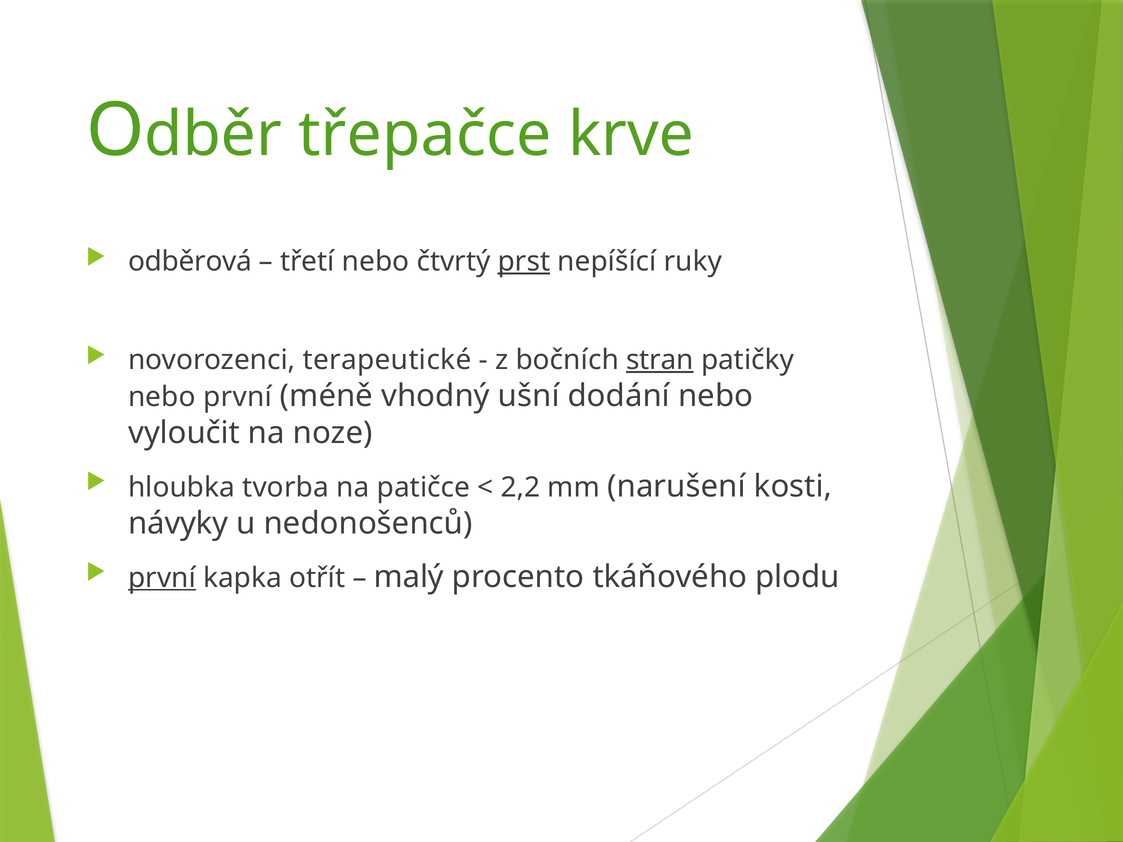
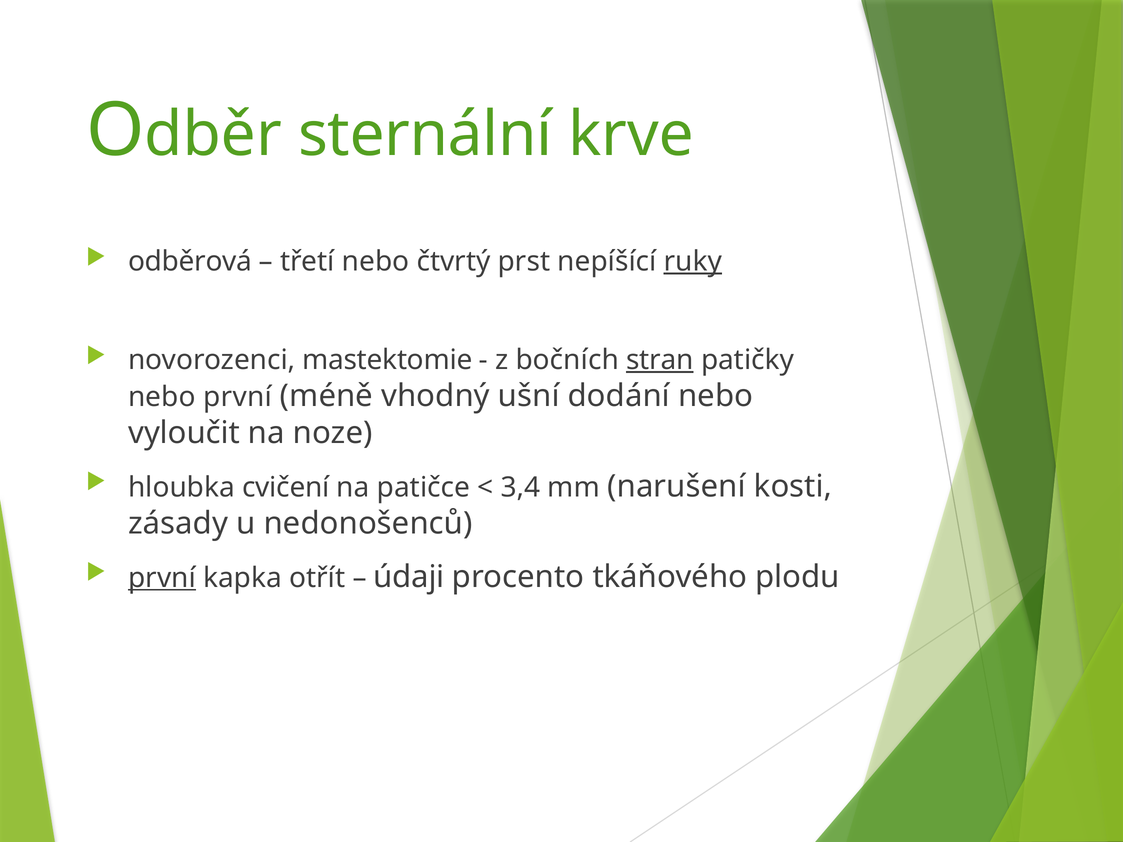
třepačce: třepačce -> sternální (425, 135)
prst underline: present -> none (524, 261)
ruky underline: none -> present (693, 261)
terapeutické: terapeutické -> mastektomie (387, 360)
tvorba: tvorba -> cvičení (286, 487)
2,2: 2,2 -> 3,4 (520, 487)
návyky: návyky -> zásady (178, 524)
malý: malý -> údaji (409, 577)
